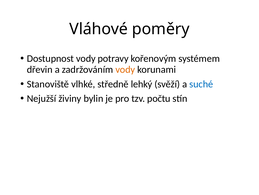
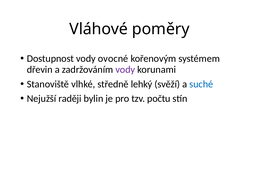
potravy: potravy -> ovocné (113, 58)
vody colour: orange -> purple (125, 69)
živiny: živiny -> raději (70, 98)
